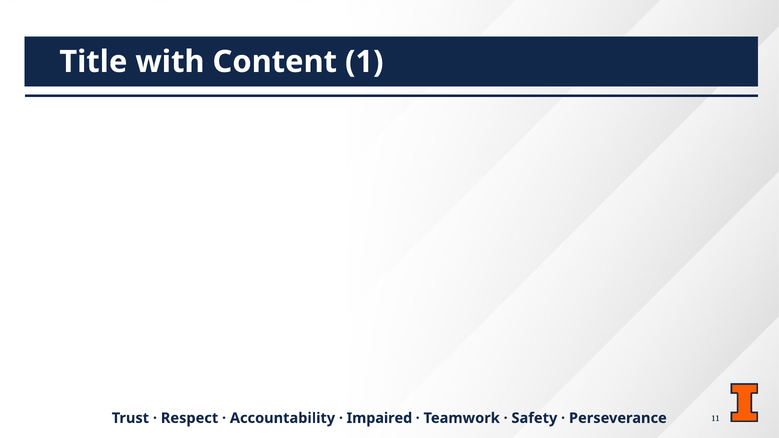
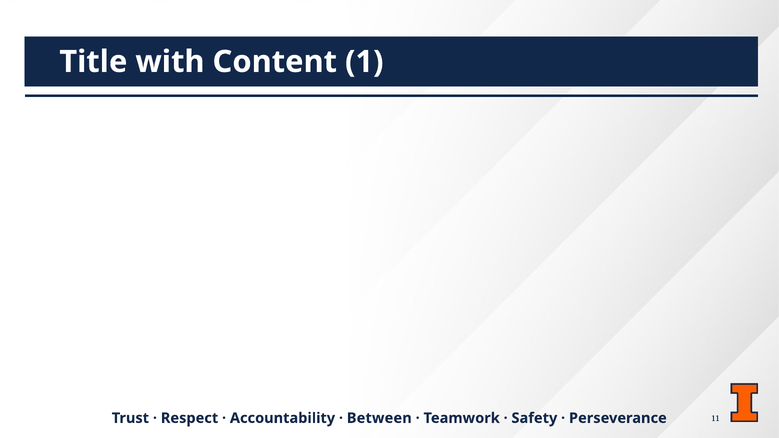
Impaired: Impaired -> Between (379, 418)
